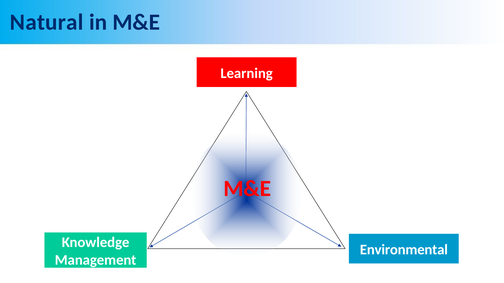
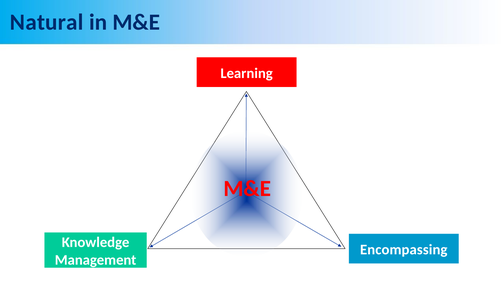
Environmental: Environmental -> Encompassing (404, 250)
